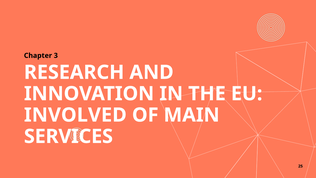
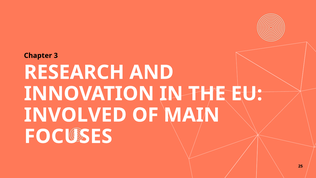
SERVICES: SERVICES -> FOCUSES (68, 136)
